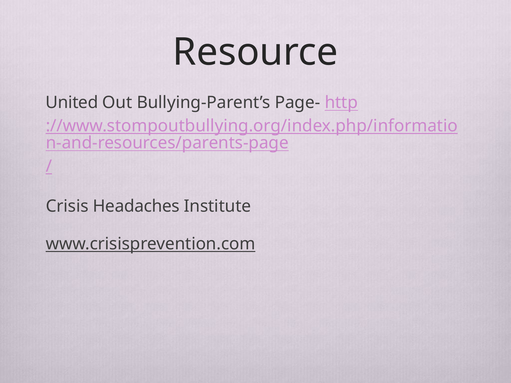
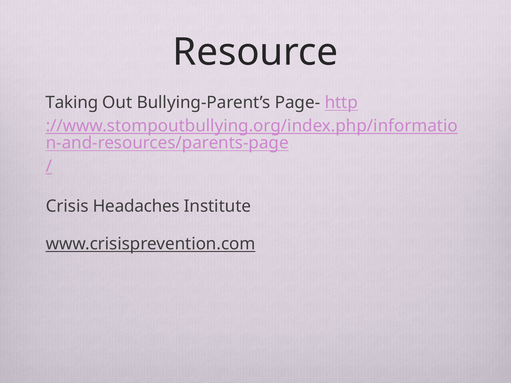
United: United -> Taking (72, 103)
